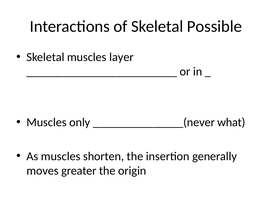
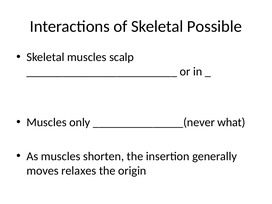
layer: layer -> scalp (122, 57)
greater: greater -> relaxes (79, 171)
